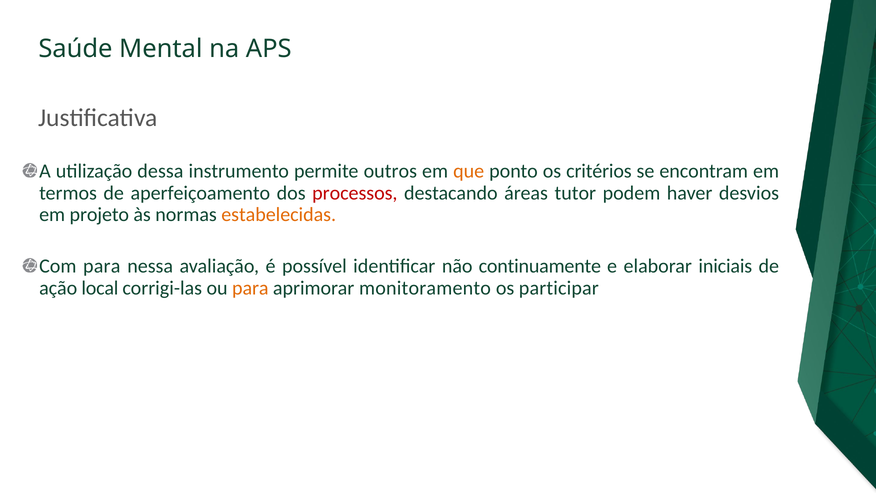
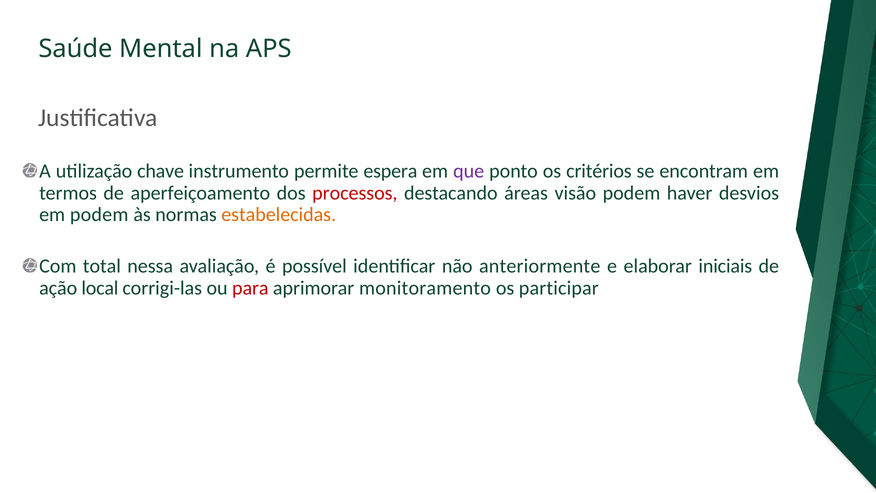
dessa: dessa -> chave (161, 171)
outros: outros -> espera (390, 171)
que colour: orange -> purple (469, 171)
tutor: tutor -> visão (575, 193)
em projeto: projeto -> podem (99, 214)
Com para: para -> total (102, 266)
continuamente: continuamente -> anteriormente (540, 266)
para colour: orange -> red (250, 288)
